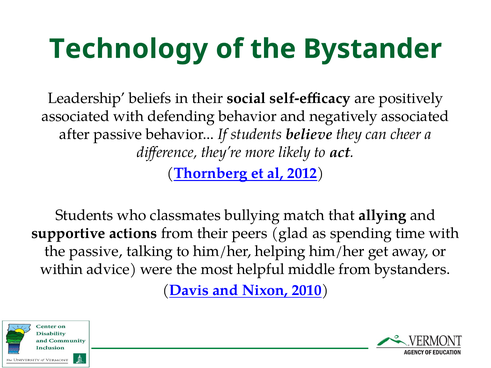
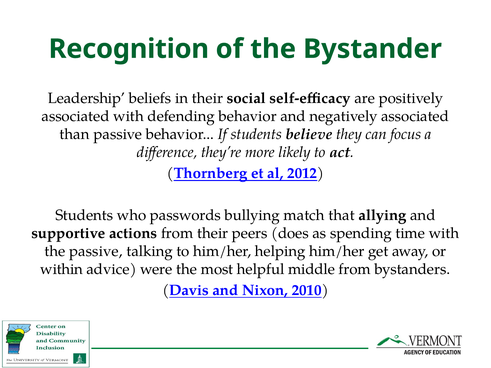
Technology: Technology -> Recognition (129, 49)
after: after -> than (75, 134)
cheer: cheer -> focus (406, 134)
classmates: classmates -> passwords (185, 215)
glad: glad -> does (290, 233)
